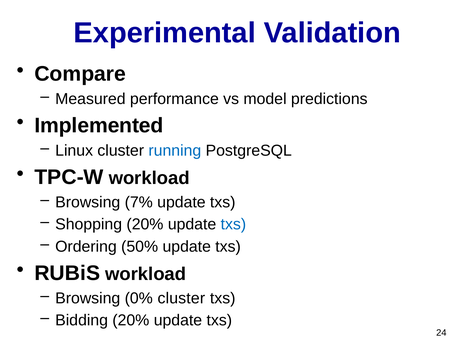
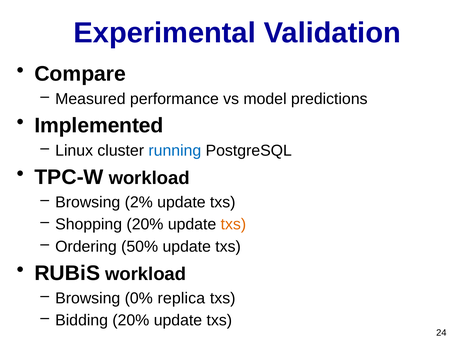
7%: 7% -> 2% (139, 202)
txs colour: blue -> orange (233, 224)
0% cluster: cluster -> replica (181, 298)
